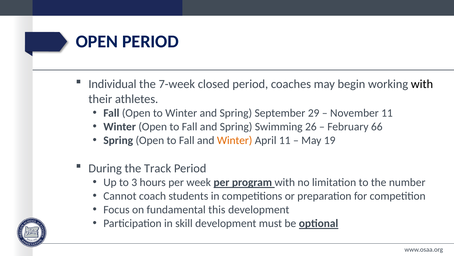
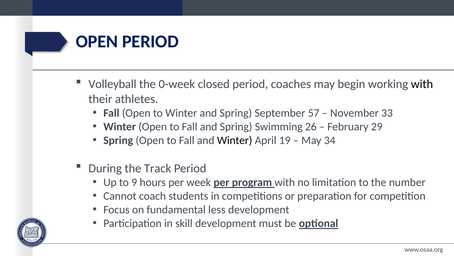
Individual: Individual -> Volleyball (112, 84)
7-week: 7-week -> 0-week (177, 84)
29: 29 -> 57 (314, 113)
November 11: 11 -> 33 (387, 113)
66: 66 -> 29 (377, 126)
Winter colour: orange -> black (235, 140)
April 11: 11 -> 19 (285, 140)
19: 19 -> 34 (330, 140)
3: 3 -> 9 (134, 182)
this: this -> less (217, 209)
